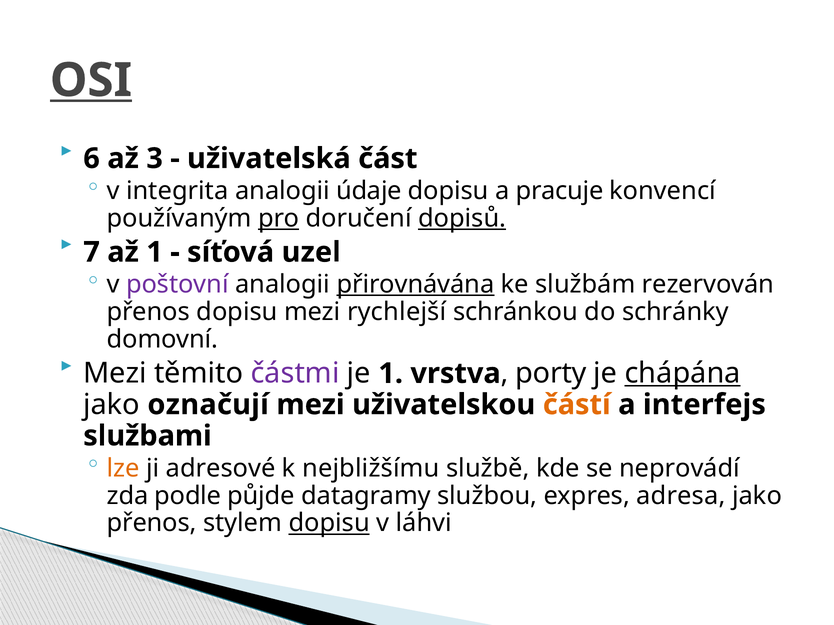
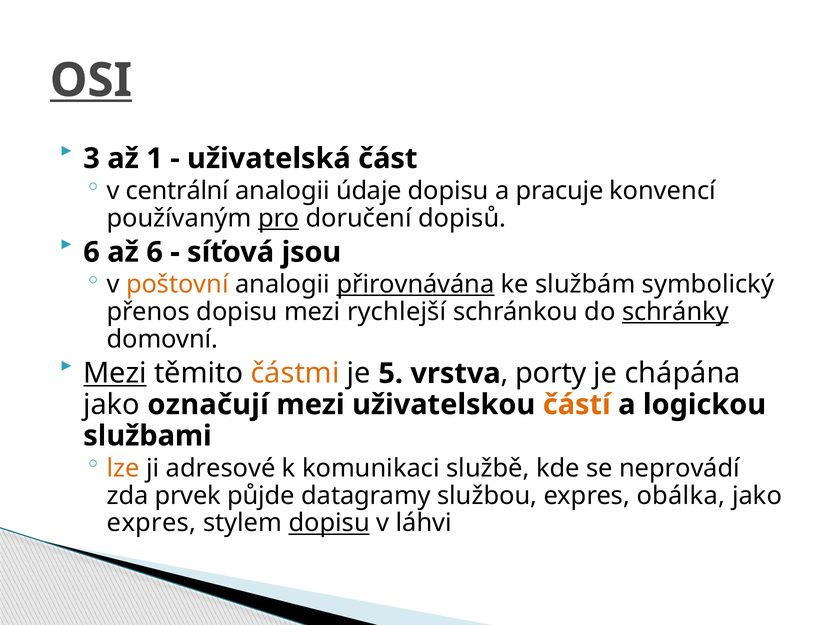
6: 6 -> 3 (92, 159)
3: 3 -> 1 (155, 159)
integrita: integrita -> centrální (177, 191)
dopisů underline: present -> none (462, 218)
7: 7 -> 6 (92, 252)
až 1: 1 -> 6 (155, 252)
uzel: uzel -> jsou (311, 252)
poštovní colour: purple -> orange (177, 285)
rezervován: rezervován -> symbolický (708, 285)
schránky underline: none -> present (675, 312)
Mezi underline: none -> present (115, 374)
částmi colour: purple -> orange (295, 374)
je 1: 1 -> 5 (391, 374)
chápána underline: present -> none (683, 374)
interfejs: interfejs -> logickou (705, 405)
nejbližšímu: nejbližšímu -> komunikaci (371, 468)
podle: podle -> prvek (188, 496)
adresa: adresa -> obálka (681, 496)
přenos: přenos -> expres (151, 524)
